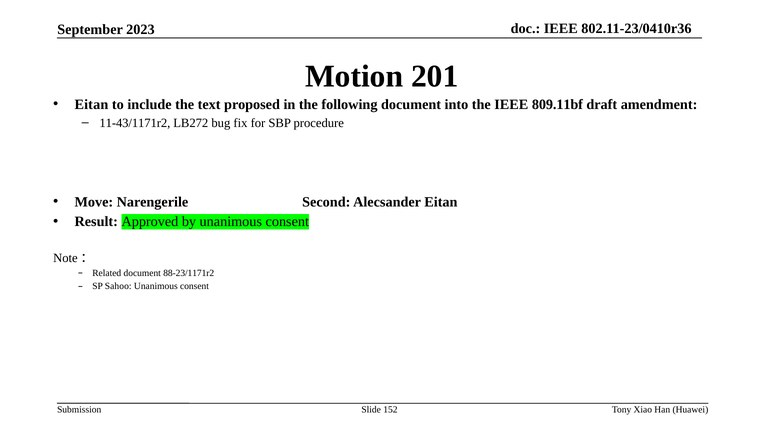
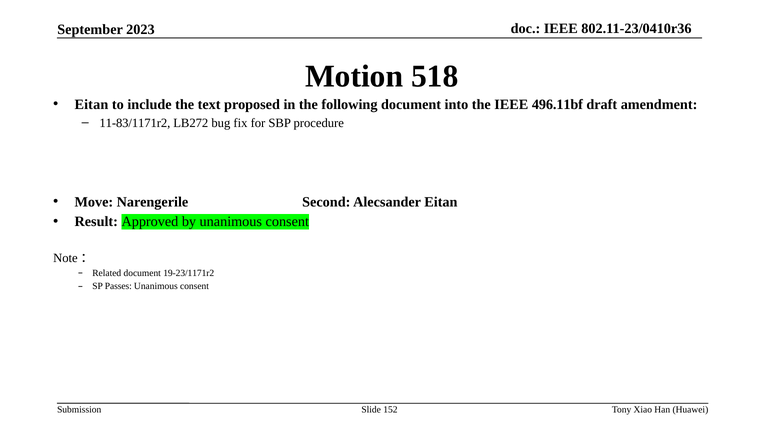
201: 201 -> 518 (435, 76)
809.11bf: 809.11bf -> 496.11bf (557, 104)
11-43/1171r2: 11-43/1171r2 -> 11-83/1171r2 (135, 123)
88-23/1171r2: 88-23/1171r2 -> 19-23/1171r2 (189, 273)
Sahoo: Sahoo -> Passes (118, 286)
